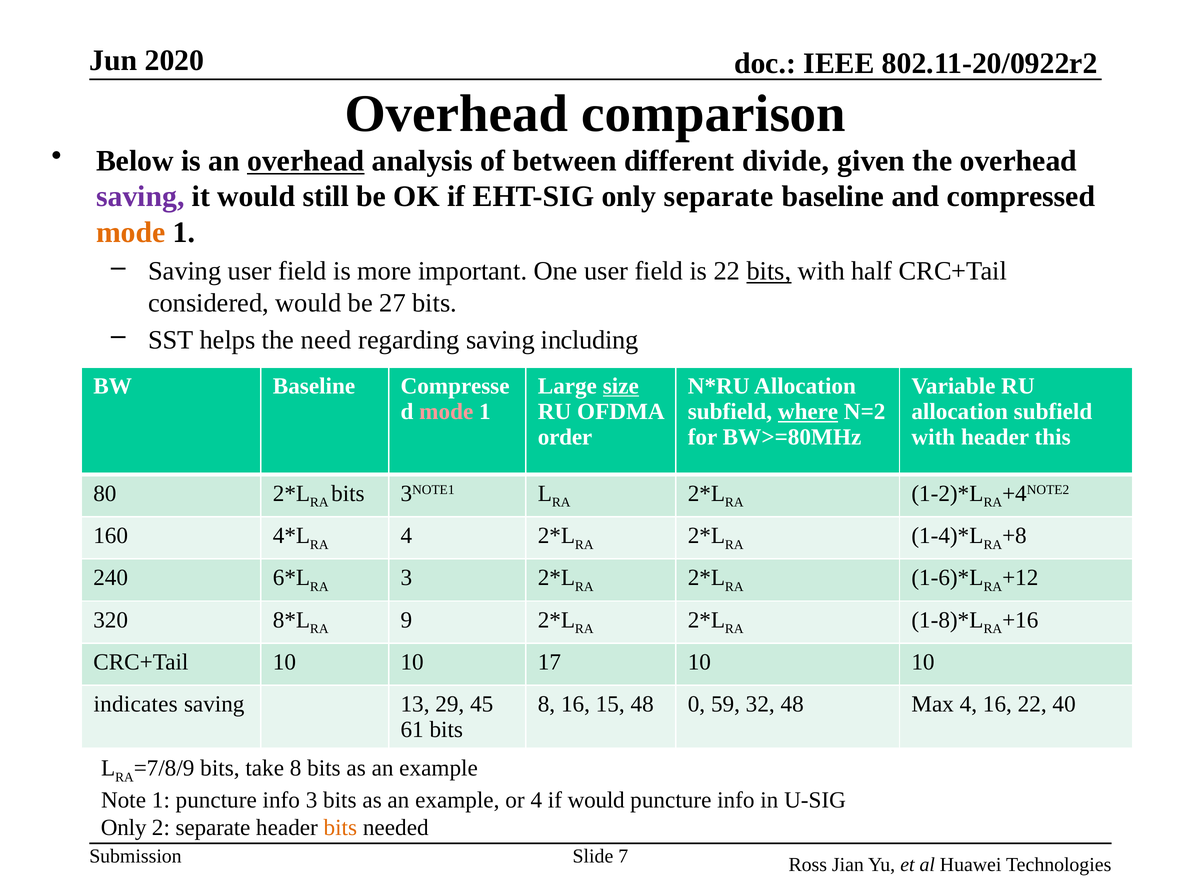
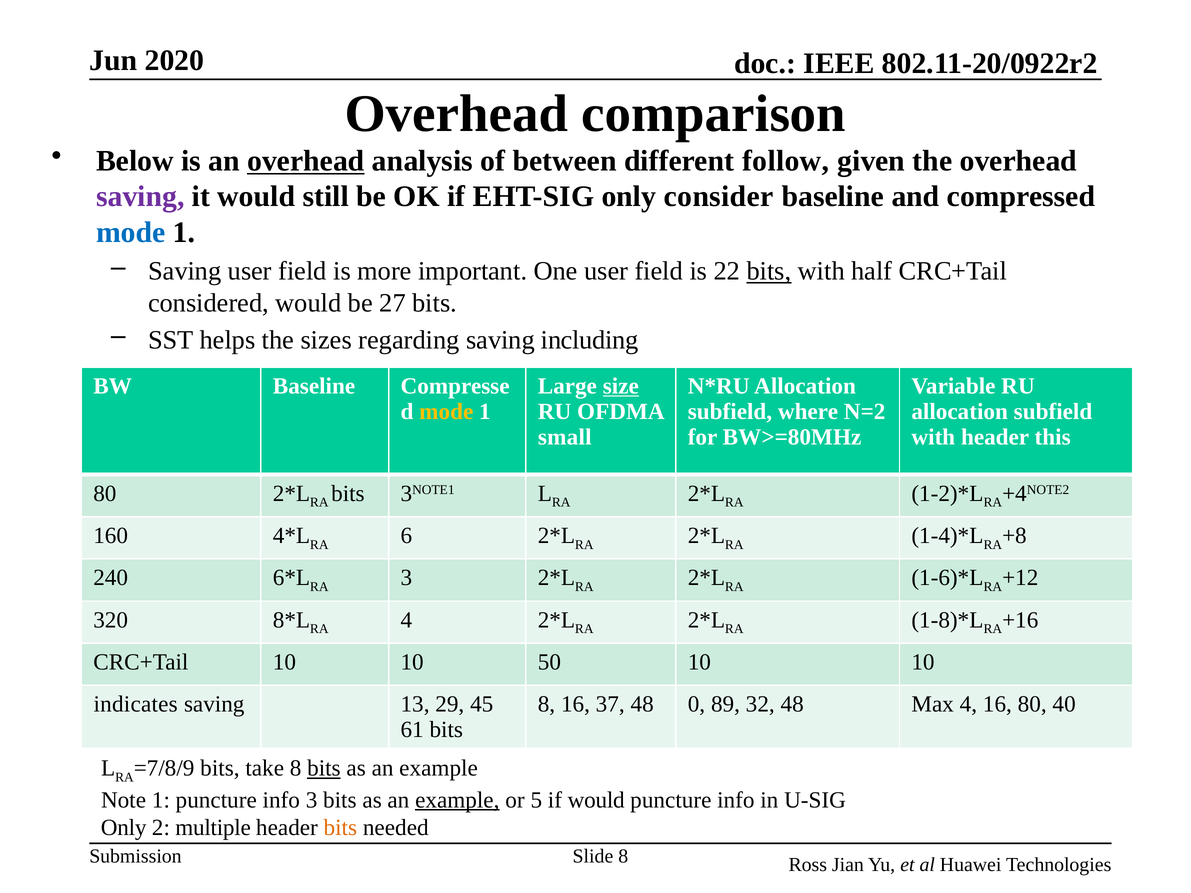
divide: divide -> follow (786, 161)
only separate: separate -> consider (719, 197)
mode colour: orange -> blue (131, 232)
need: need -> sizes (326, 340)
mode colour: pink -> yellow (446, 412)
where underline: present -> none (808, 412)
order: order -> small (565, 437)
4: 4 -> 6 (406, 536)
9: 9 -> 4 (406, 620)
17: 17 -> 50 (549, 662)
15: 15 -> 37 (610, 704)
59: 59 -> 89 (726, 704)
16 22: 22 -> 80 (1032, 704)
bits underline: none -> present (324, 769)
example underline: none -> present (457, 800)
or 4: 4 -> 5 (536, 800)
2 separate: separate -> multiple (213, 828)
Slide 7: 7 -> 8 (623, 857)
